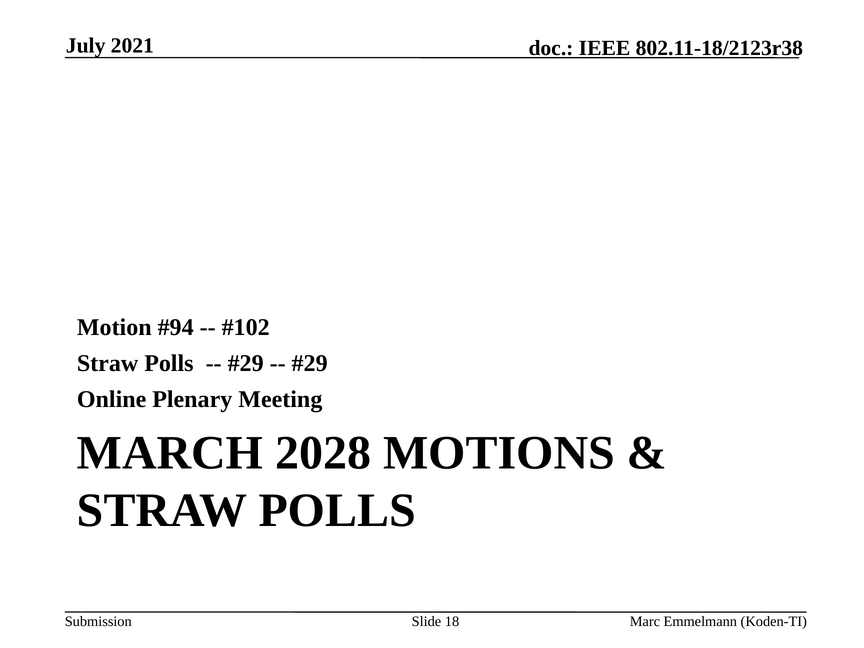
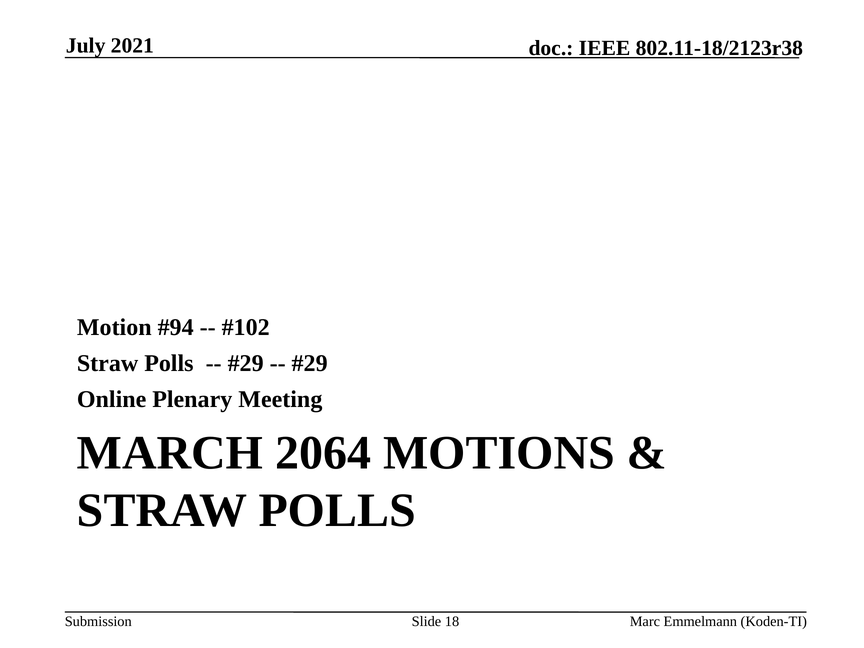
2028: 2028 -> 2064 (323, 453)
